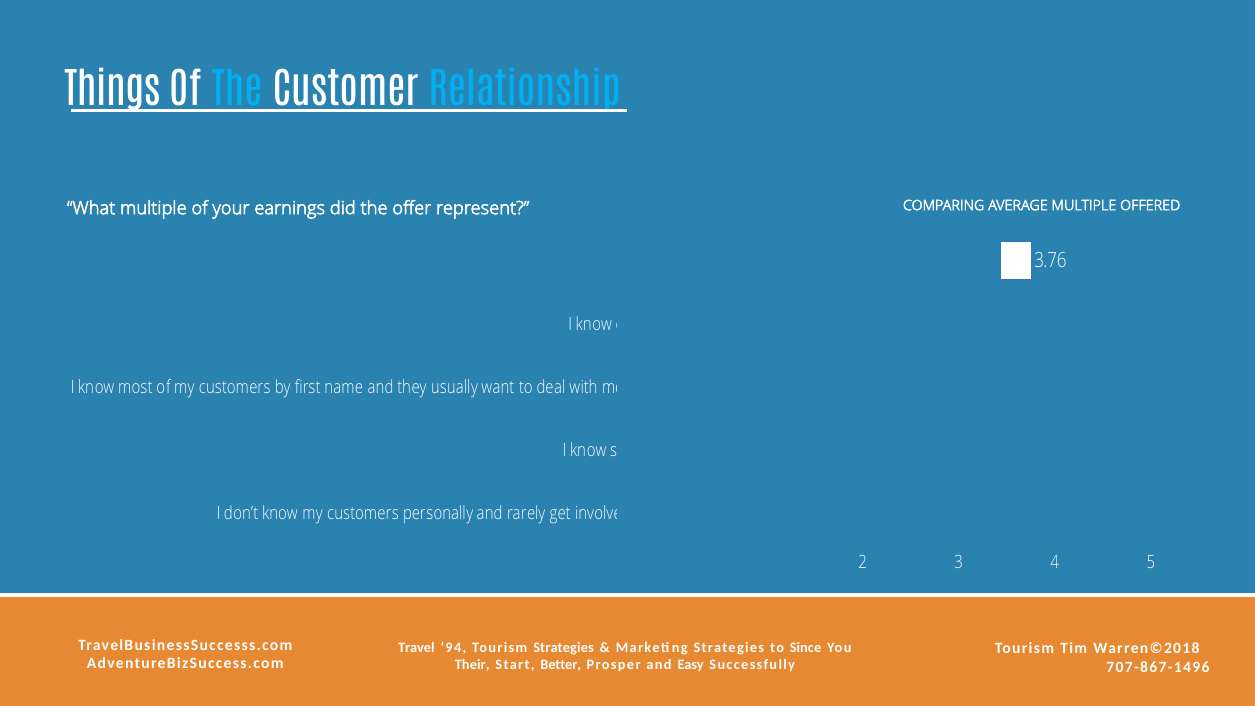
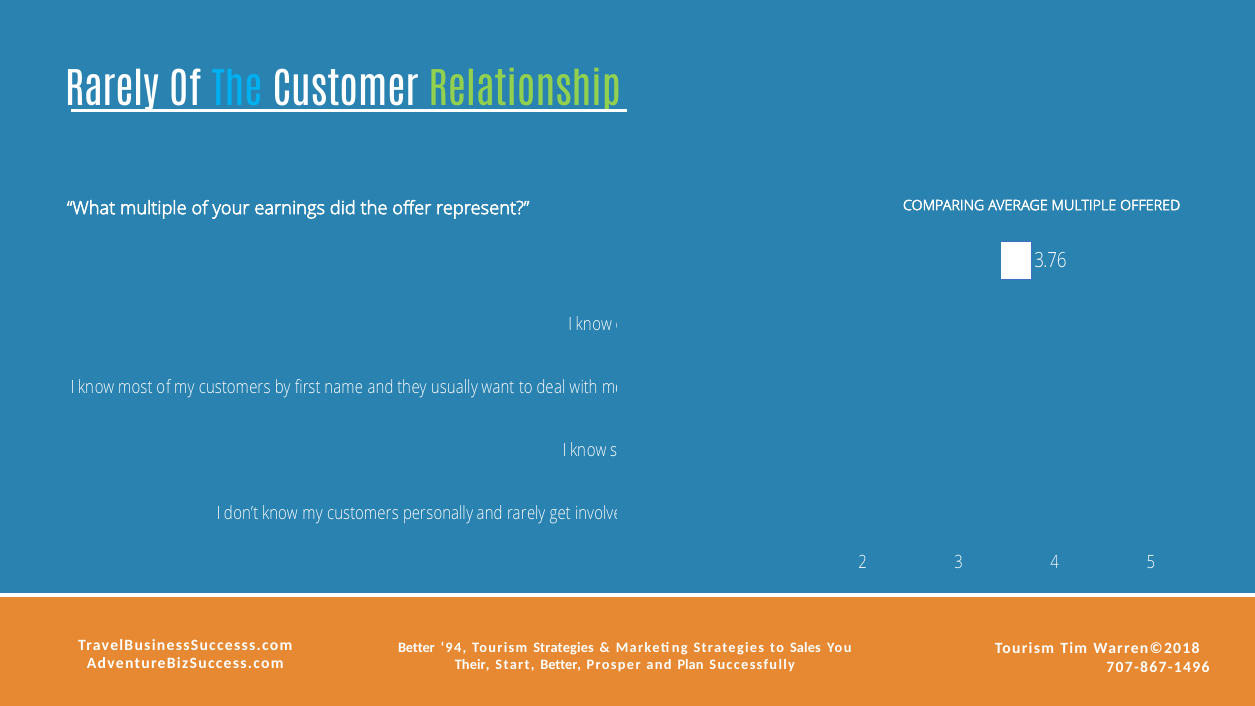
Things: Things -> Rarely (112, 91)
Relationship colour: light blue -> light green (525, 91)
Travel: Travel -> Better (416, 647)
Since: Since -> Sales (805, 647)
Easy: Easy -> Plan (691, 665)
